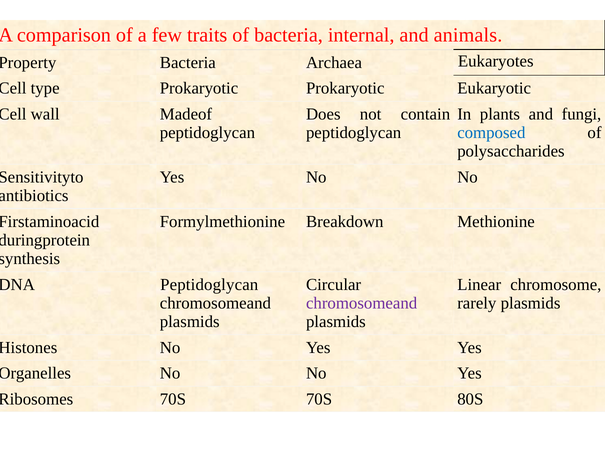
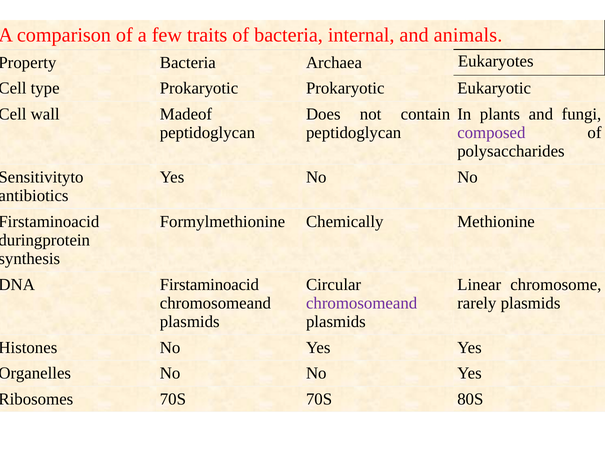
composed colour: blue -> purple (491, 133)
Breakdown: Breakdown -> Chemically (345, 221)
Peptidoglycan: Peptidoglycan -> Firstaminoacid (209, 284)
